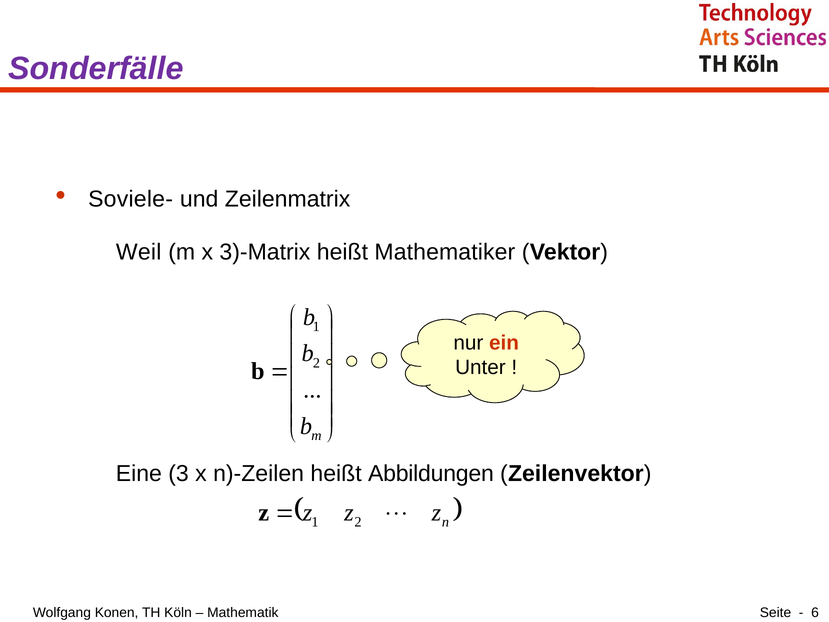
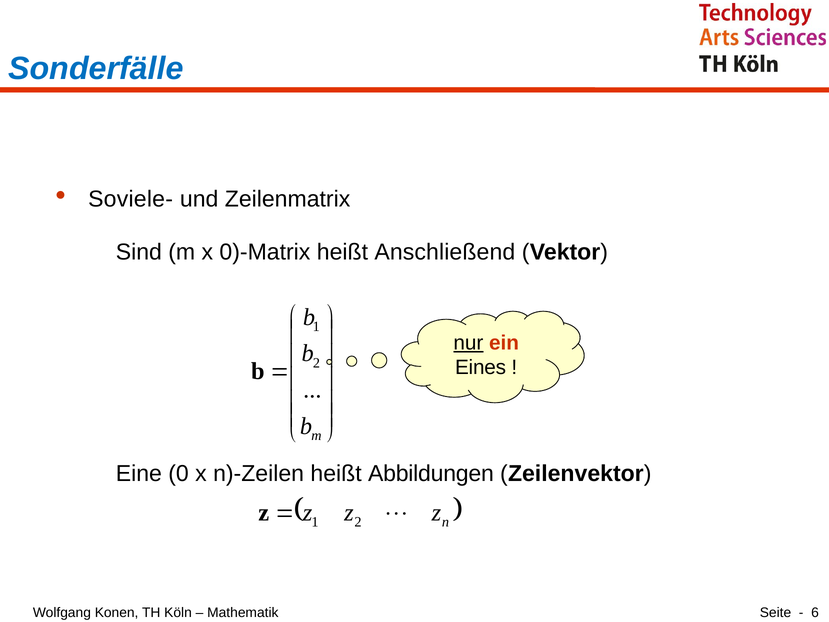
Sonderfälle colour: purple -> blue (96, 69)
Weil: Weil -> Sind (139, 252)
3)-Matrix: 3)-Matrix -> 0)-Matrix (265, 252)
Mathematiker: Mathematiker -> Anschließend (445, 252)
nur underline: none -> present (468, 343)
Unter: Unter -> Eines (481, 367)
3: 3 -> 0 (179, 473)
